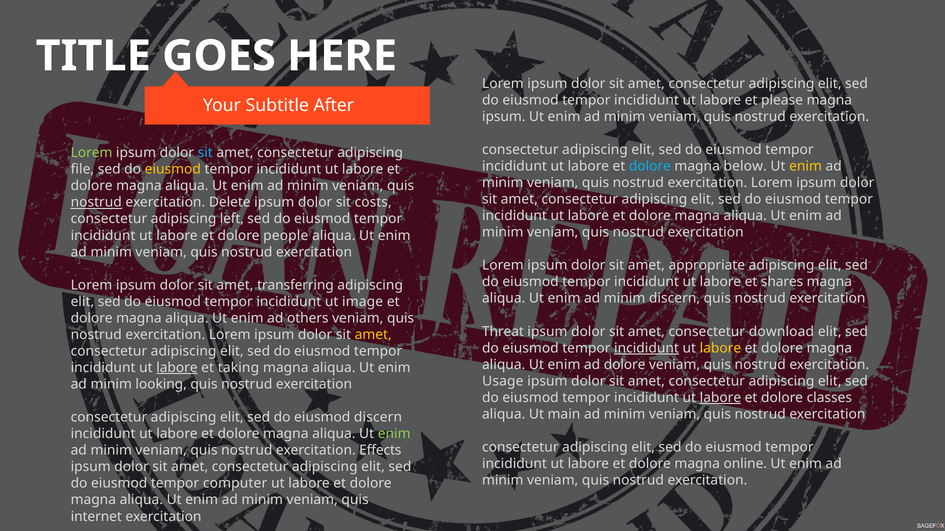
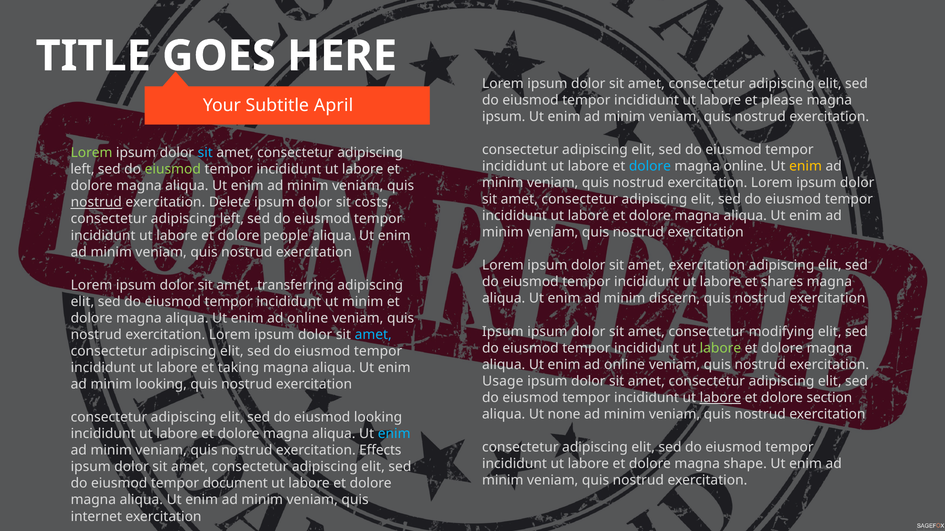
After: After -> April (334, 106)
magna below: below -> online (745, 166)
file: file -> left (83, 170)
eiusmod colour: yellow -> light green (173, 170)
amet appropriate: appropriate -> exercitation (707, 266)
ut image: image -> minim (363, 302)
others: others -> online (308, 318)
Threat: Threat -> Ipsum (503, 332)
download: download -> modifying (782, 332)
amet colour: yellow -> light blue (373, 335)
incididunt underline: present -> none (647, 348)
labore colour: yellow -> light green (720, 348)
dolore: dolore -> online (625, 365)
labore underline: present -> none (177, 368)
classes: classes -> section (829, 398)
main: main -> none (564, 415)
eiusmod discern: discern -> looking (378, 418)
enim colour: light green -> light blue (394, 434)
online: online -> shape (745, 464)
computer: computer -> document (235, 484)
